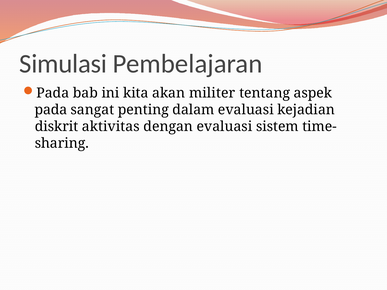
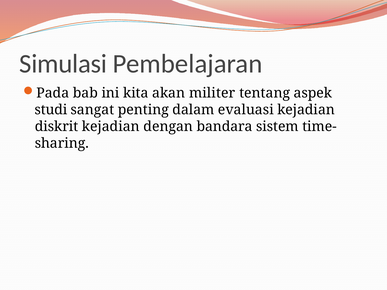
pada: pada -> studi (51, 110)
diskrit aktivitas: aktivitas -> kejadian (111, 127)
dengan evaluasi: evaluasi -> bandara (225, 127)
